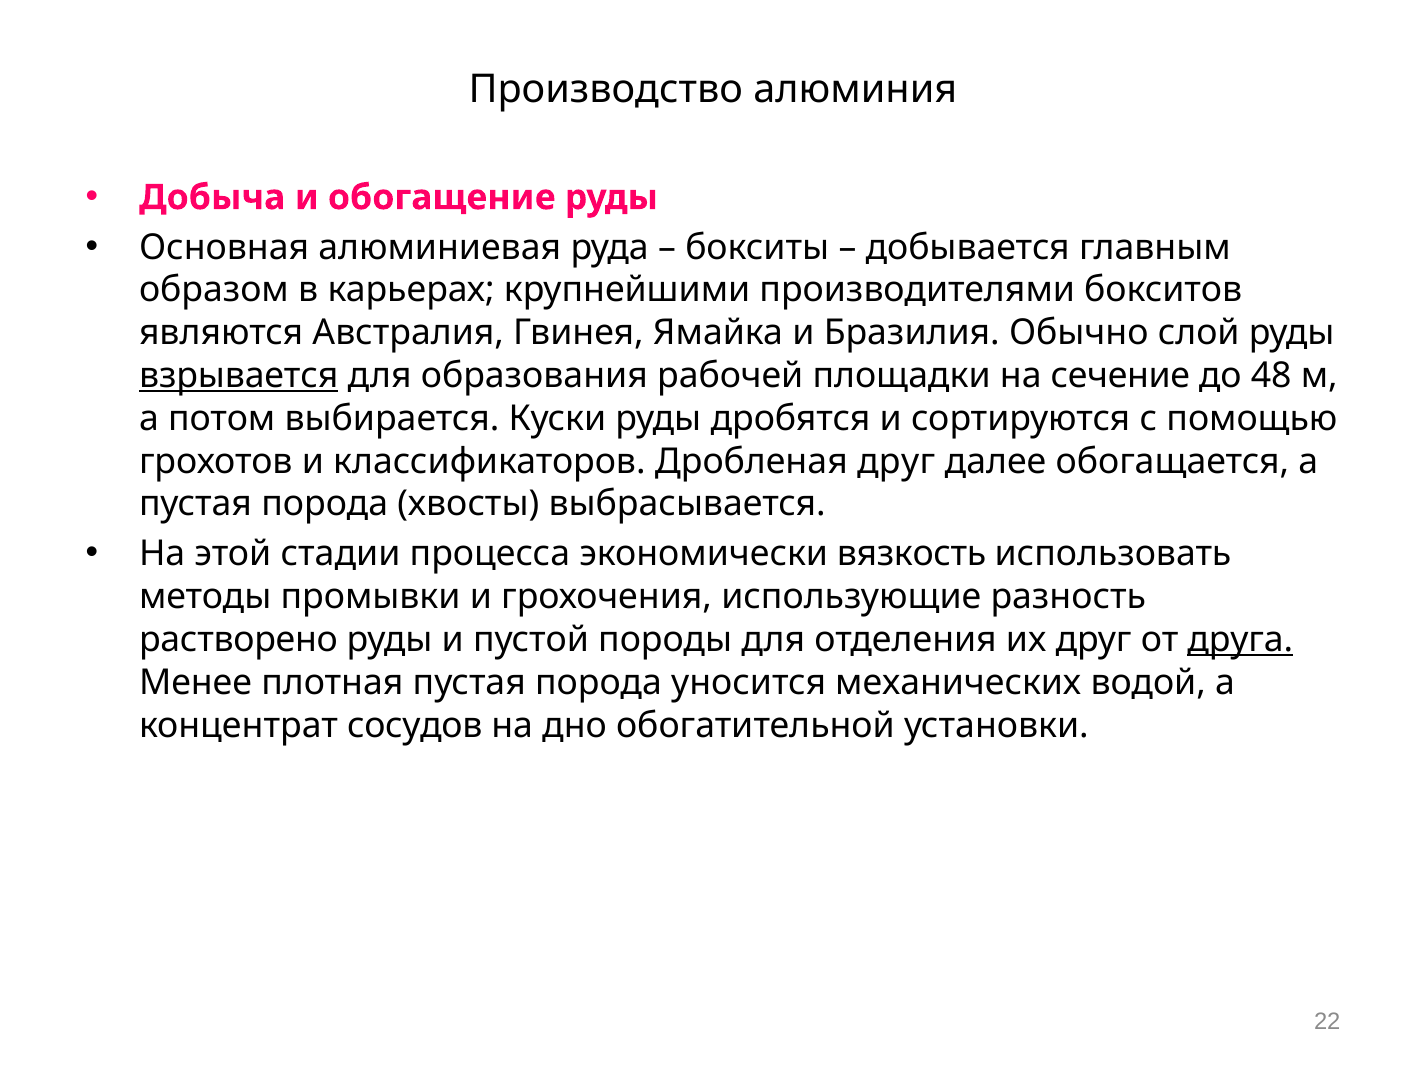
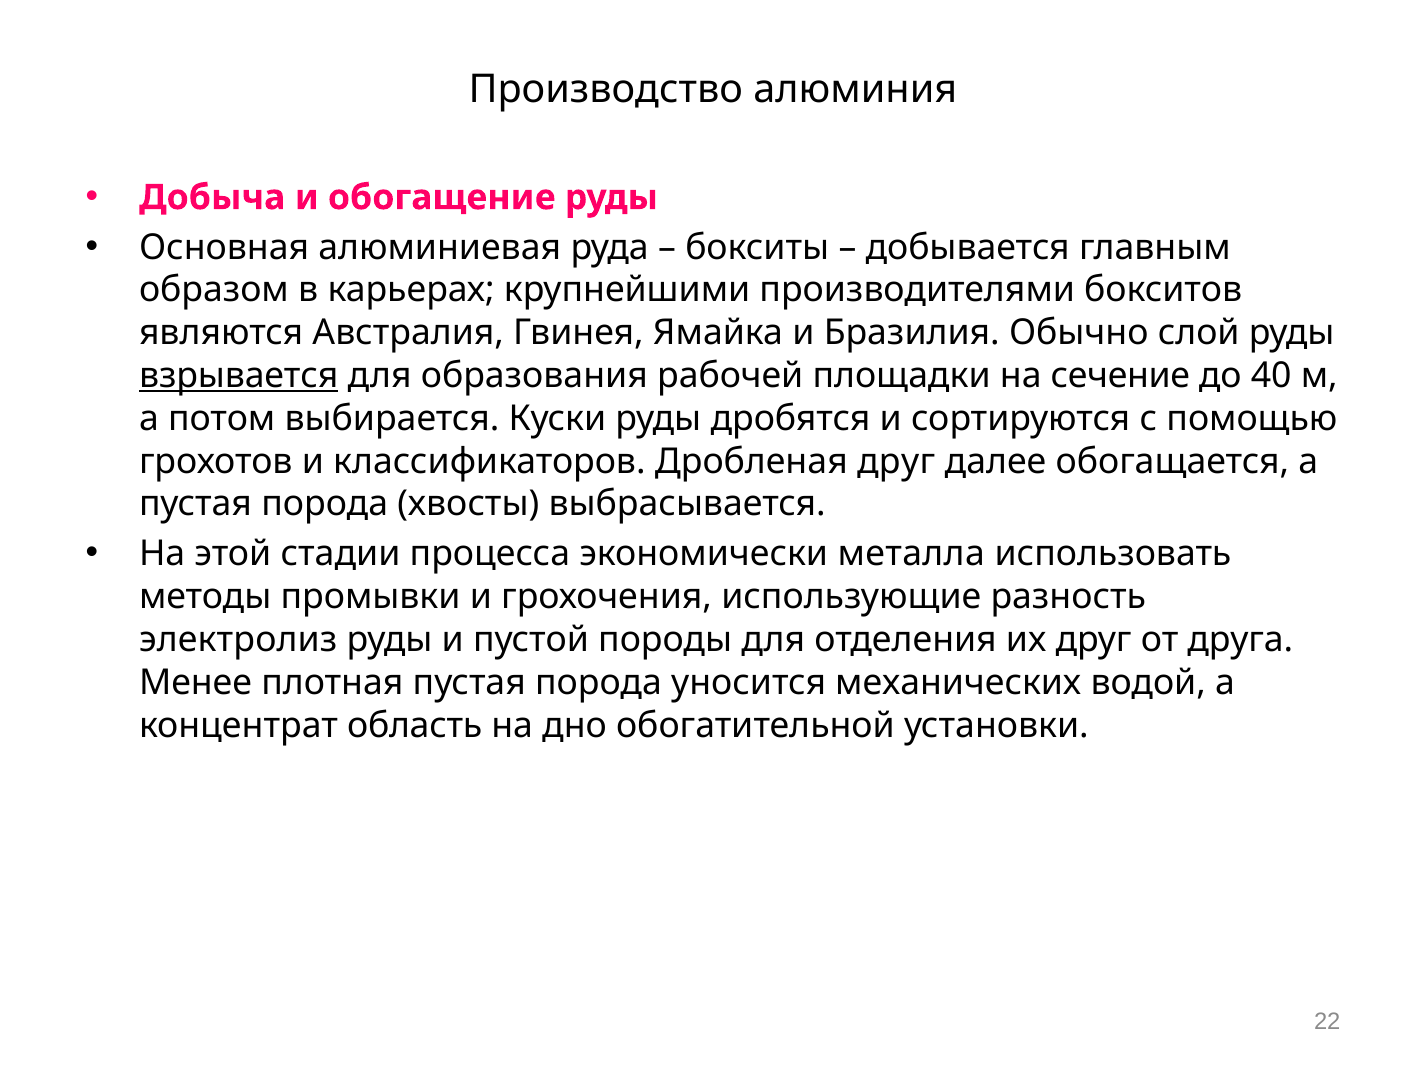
48: 48 -> 40 (1271, 376)
вязкость: вязкость -> металла (911, 554)
растворено: растворено -> электролиз (238, 639)
друга underline: present -> none (1240, 639)
сосудов: сосудов -> область (415, 725)
